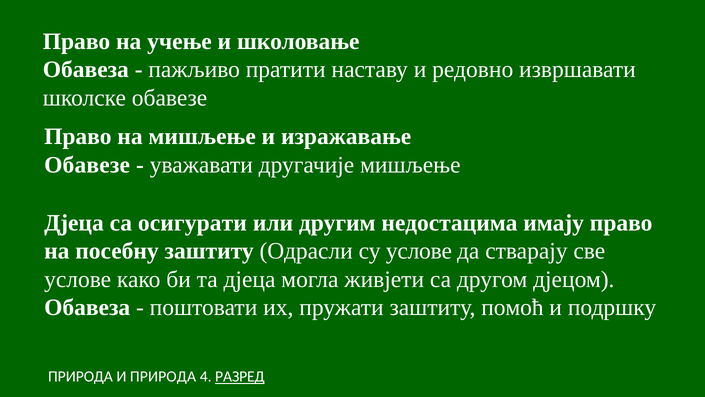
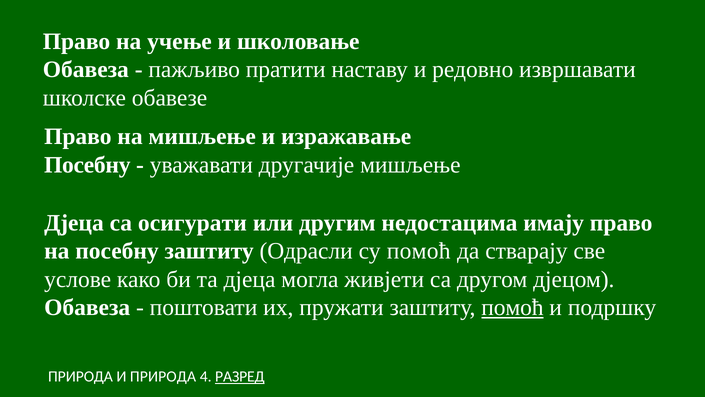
Обавезе: Обавезе -> Посебну (87, 165)
су услове: услове -> помоћ (419, 251)
помоћ underline: none -> present (512, 307)
